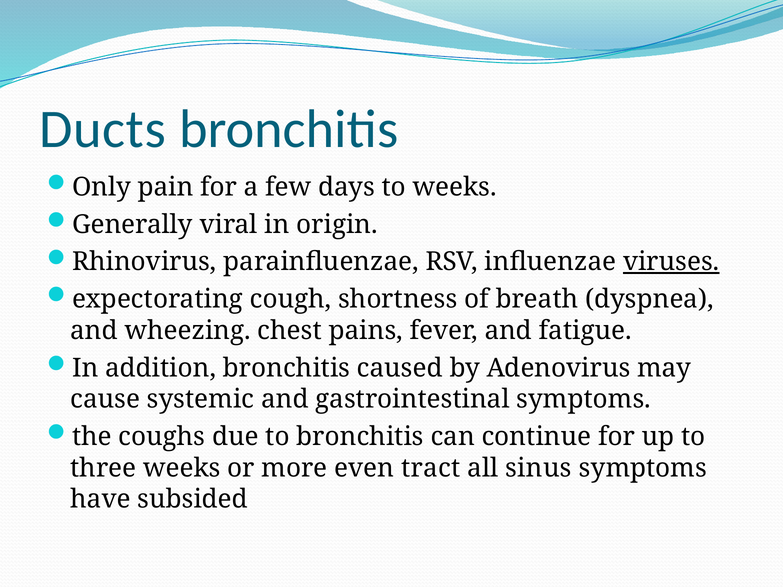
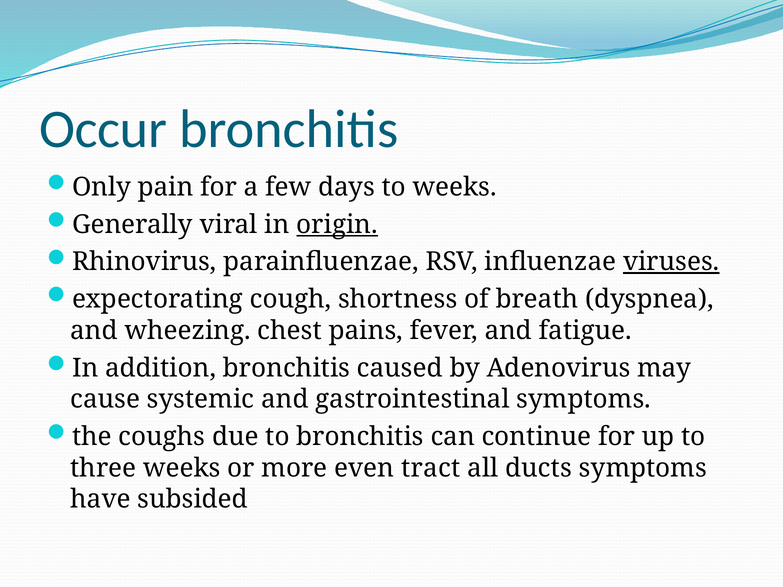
Ducts: Ducts -> Occur (103, 129)
origin underline: none -> present (337, 224)
sinus: sinus -> ducts (539, 468)
